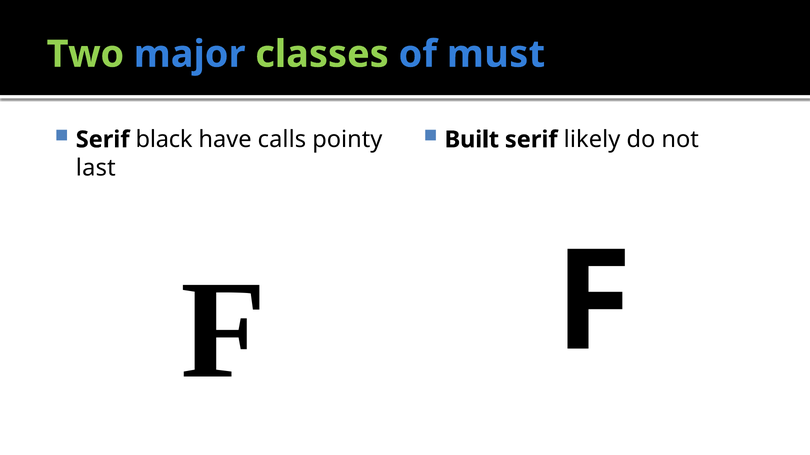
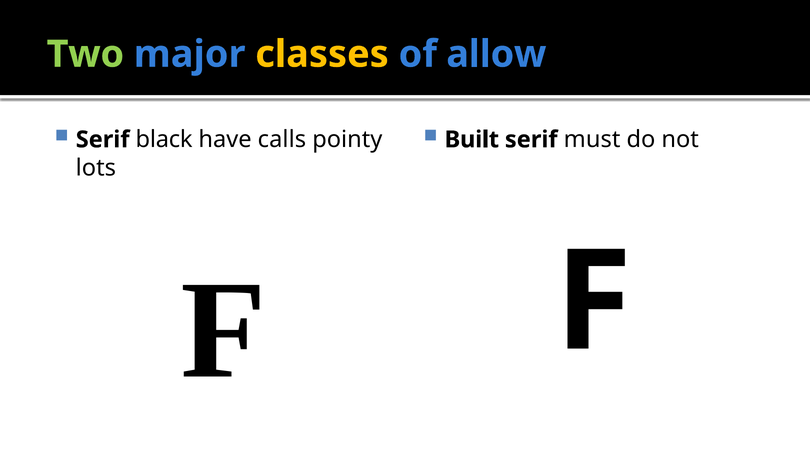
classes colour: light green -> yellow (322, 54)
must: must -> allow (496, 54)
likely: likely -> must (592, 140)
last: last -> lots (96, 168)
